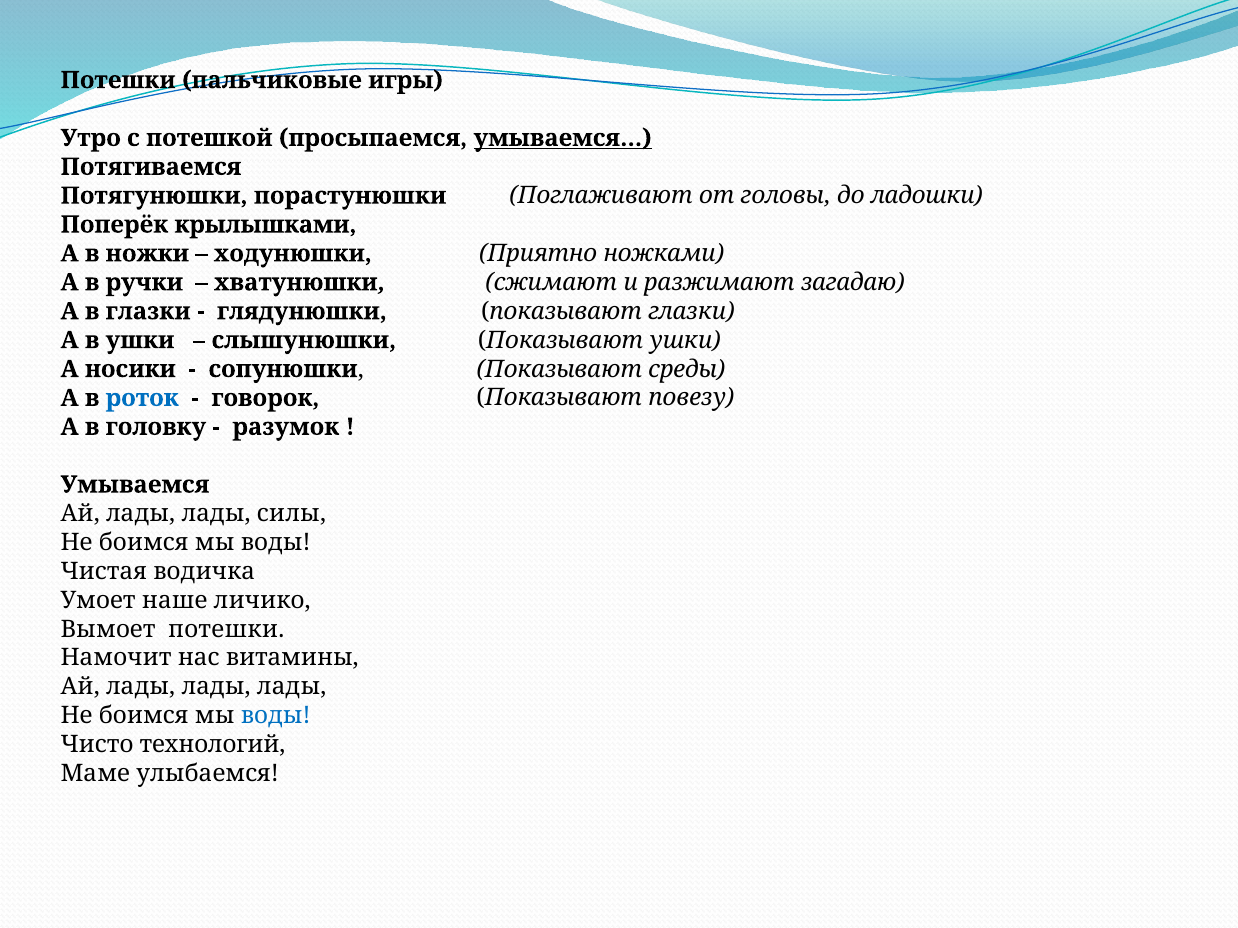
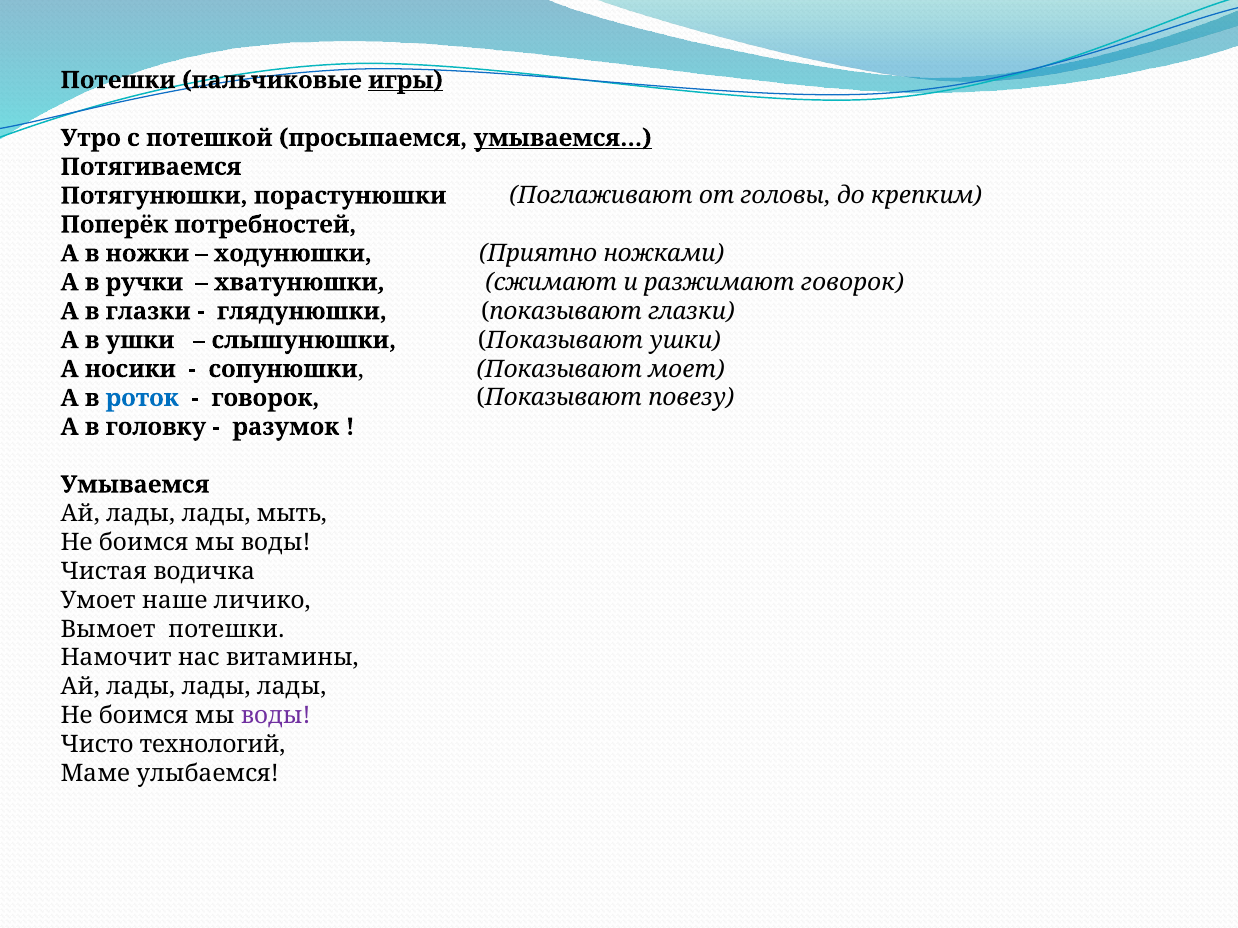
игры underline: none -> present (406, 80)
ладошки: ладошки -> крепким (927, 196)
крылышками: крылышками -> потребностей (265, 225)
разжимают загадаю: загадаю -> говорок (853, 283)
среды: среды -> моет (687, 369)
силы: силы -> мыть (292, 514)
воды colour: blue -> purple (276, 716)
